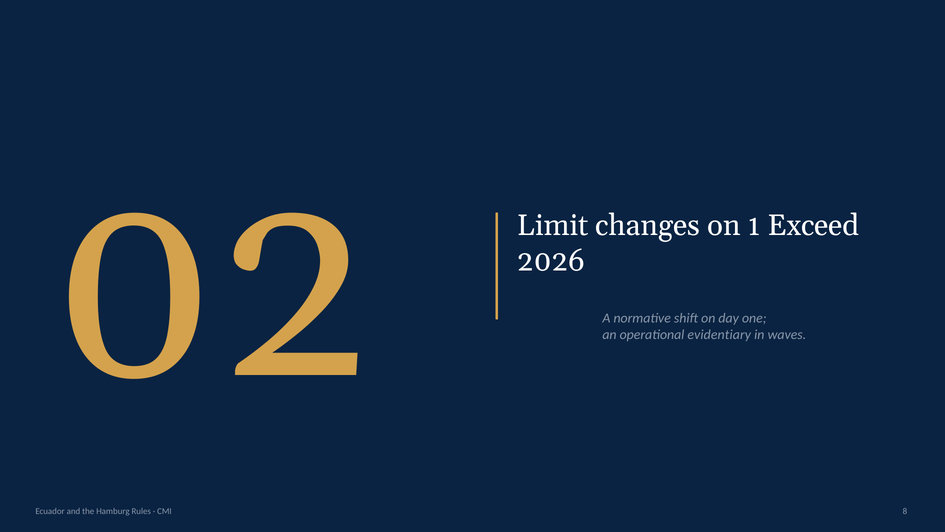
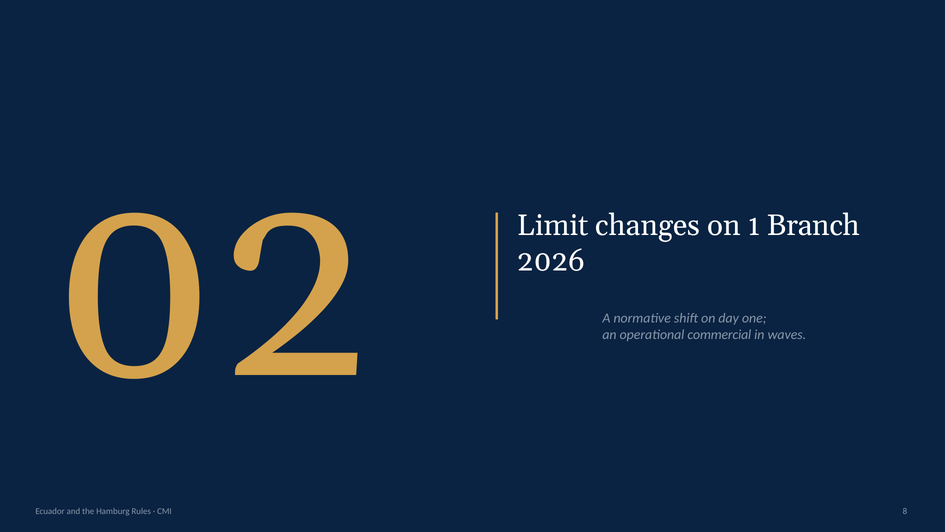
Exceed: Exceed -> Branch (814, 225)
evidentiary: evidentiary -> commercial (719, 335)
